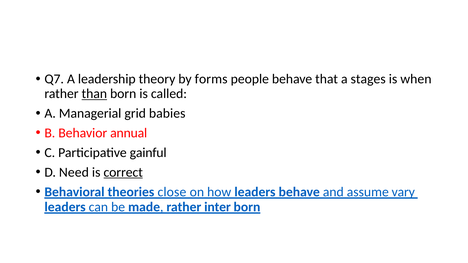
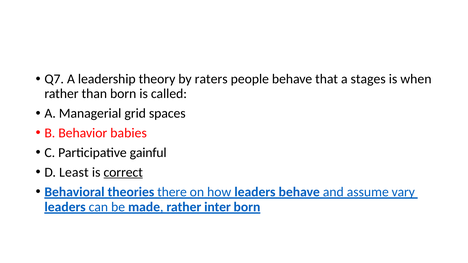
forms: forms -> raters (211, 79)
than underline: present -> none (94, 94)
babies: babies -> spaces (167, 113)
annual: annual -> babies (129, 133)
Need: Need -> Least (74, 172)
close: close -> there (172, 192)
